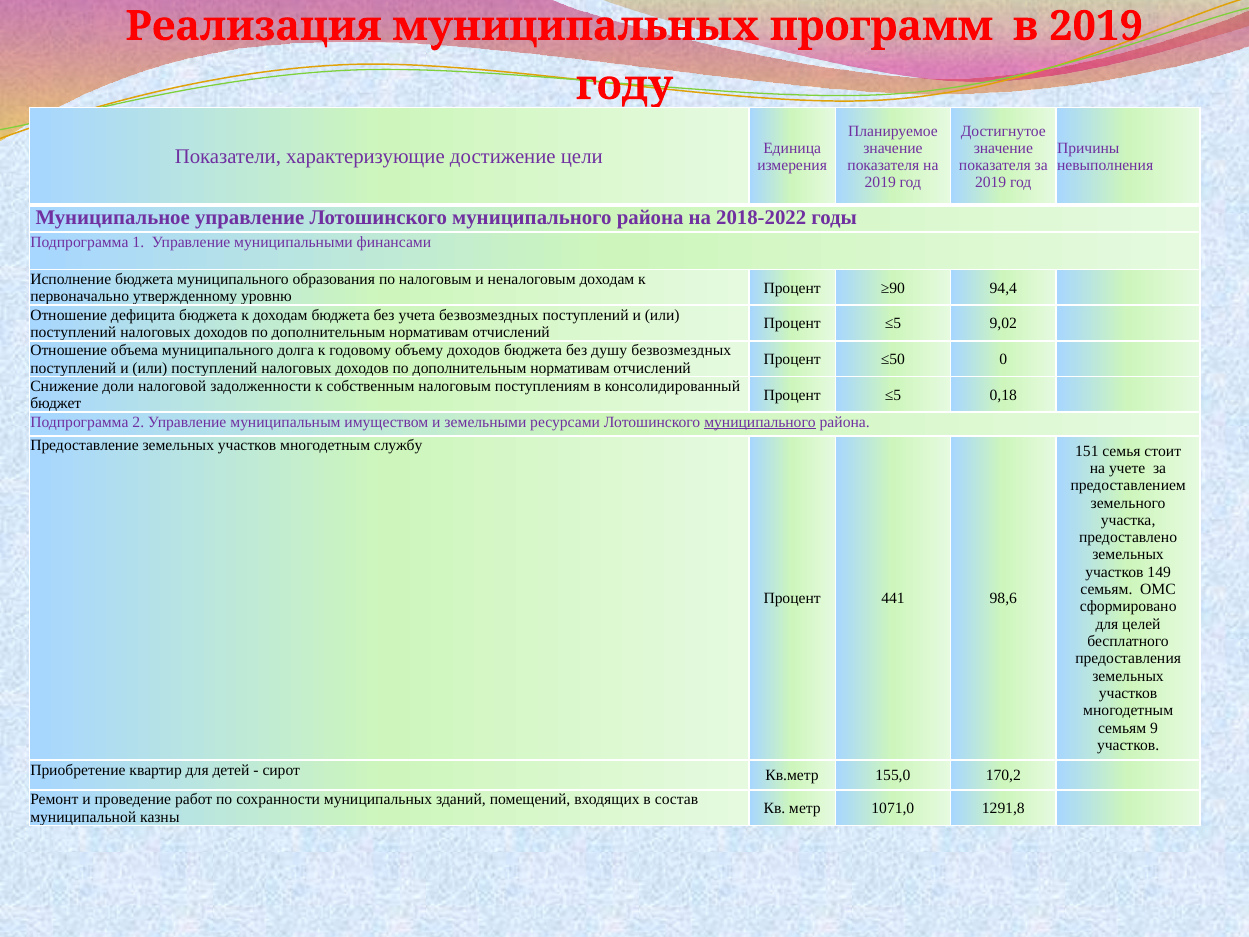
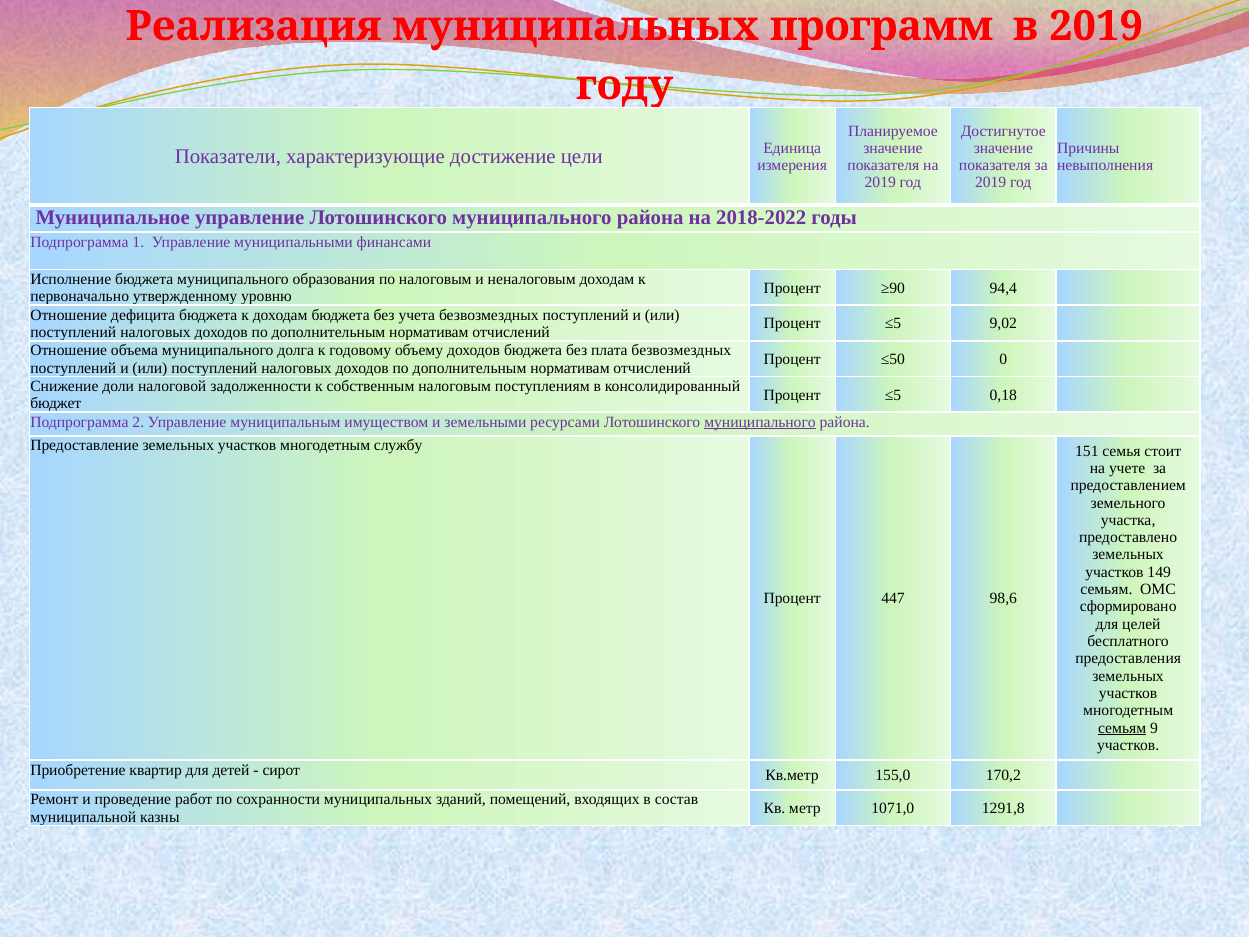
душу: душу -> плата (609, 351)
441: 441 -> 447 (893, 598)
семьям underline: none -> present (1122, 728)
